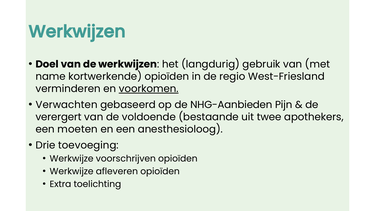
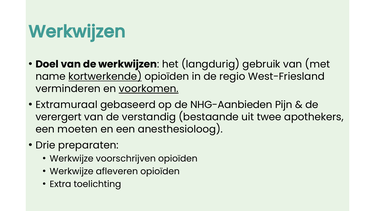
kortwerkende underline: none -> present (105, 77)
Verwachten: Verwachten -> Extramuraal (67, 105)
voldoende: voldoende -> verstandig (149, 117)
toevoeging: toevoeging -> preparaten (88, 145)
